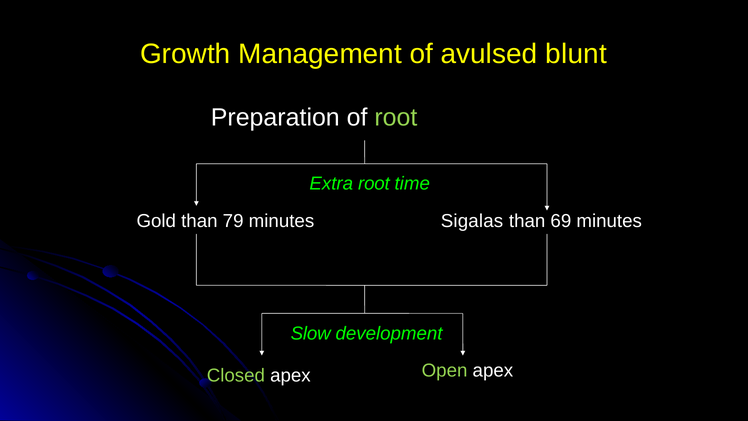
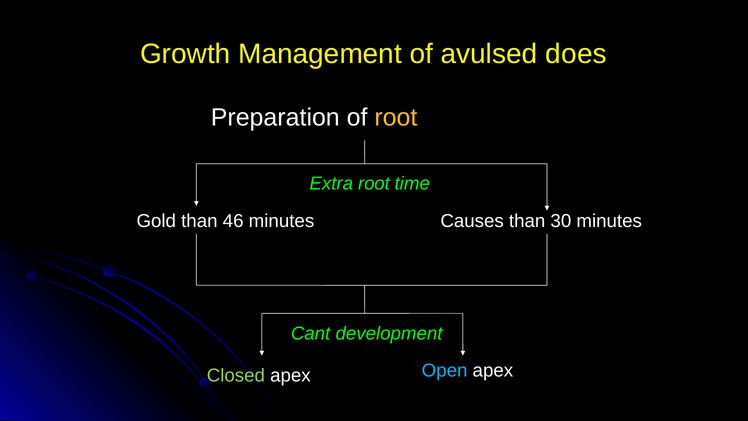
blunt: blunt -> does (576, 54)
root colour: light green -> yellow (396, 118)
79: 79 -> 46 (233, 221)
Sigalas: Sigalas -> Causes (472, 221)
69: 69 -> 30 (561, 221)
Slow: Slow -> Cant (311, 333)
Open colour: light green -> light blue (445, 371)
